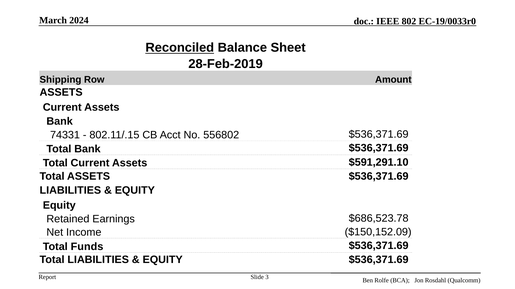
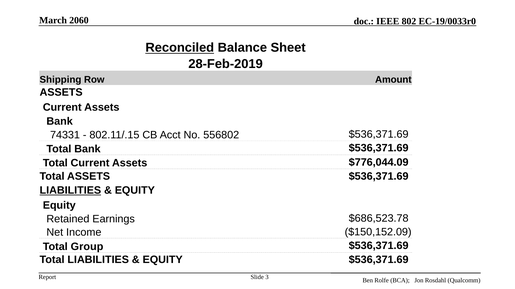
2024: 2024 -> 2060 (79, 20)
$591,291.10: $591,291.10 -> $776,044.09 (379, 163)
LIABILITIES underline: none -> present (70, 191)
Funds: Funds -> Group (87, 247)
